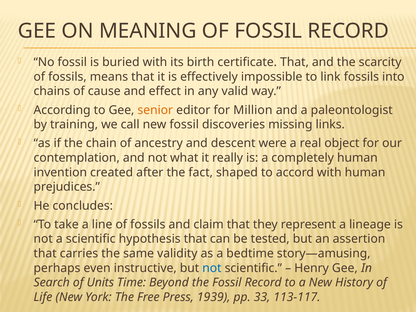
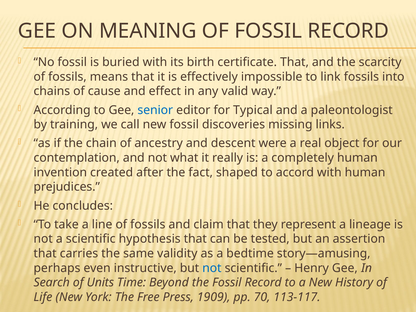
senior colour: orange -> blue (155, 110)
Million: Million -> Typical (253, 110)
1939: 1939 -> 1909 (214, 297)
33: 33 -> 70 (262, 297)
